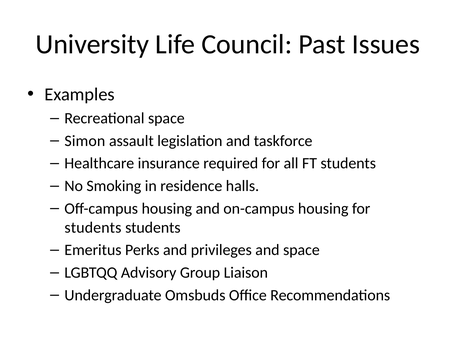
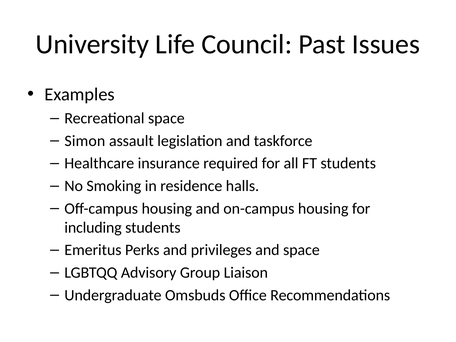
students: students -> including (93, 227)
